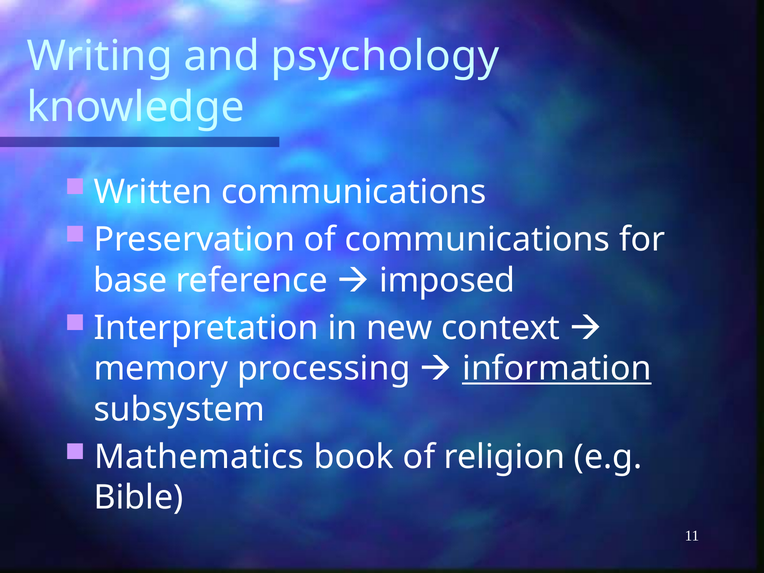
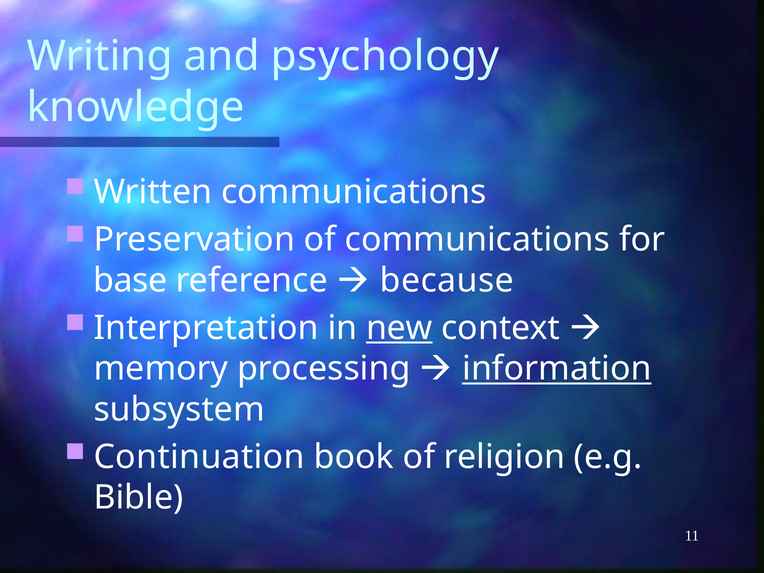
imposed: imposed -> because (447, 280)
new underline: none -> present (399, 328)
Mathematics: Mathematics -> Continuation (199, 457)
